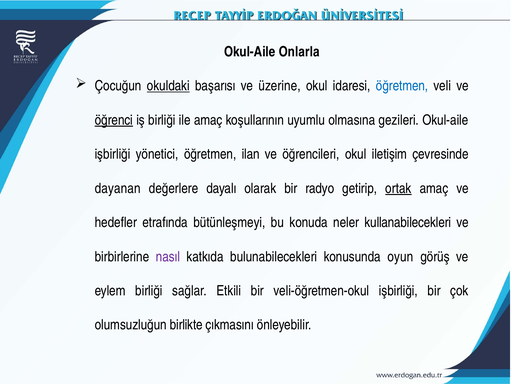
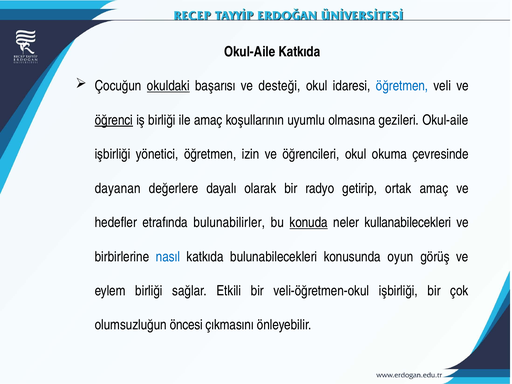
Okul-Aile Onlarla: Onlarla -> Katkıda (299, 52)
üzerine: üzerine -> desteği (279, 86)
ilan: ilan -> izin (251, 154)
iletişim: iletişim -> okuma (389, 154)
ortak underline: present -> none (398, 188)
bütünleşmeyi: bütünleşmeyi -> bulunabilirler (229, 222)
konuda underline: none -> present (309, 222)
nasıl colour: purple -> blue (168, 257)
birlikte: birlikte -> öncesi (186, 325)
